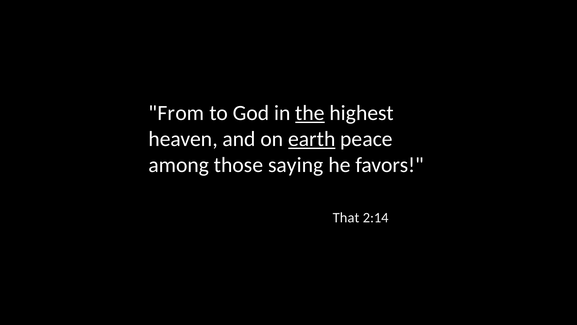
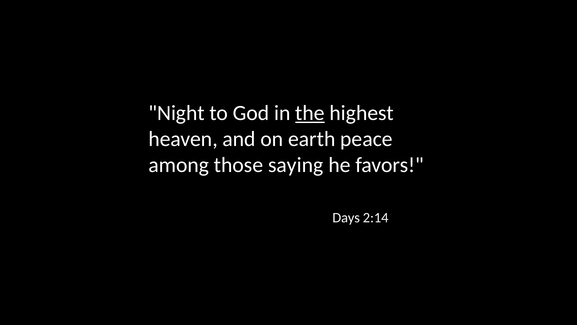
From: From -> Night (177, 113)
earth underline: present -> none (312, 139)
That: That -> Days (346, 217)
